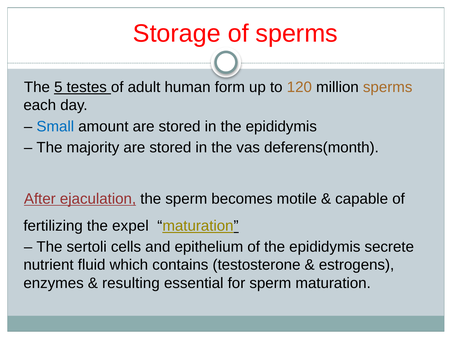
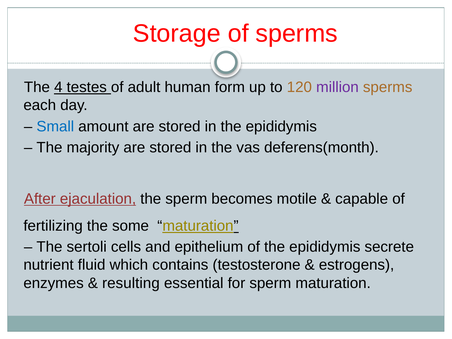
5: 5 -> 4 (58, 87)
million colour: black -> purple (337, 87)
expel: expel -> some (131, 226)
